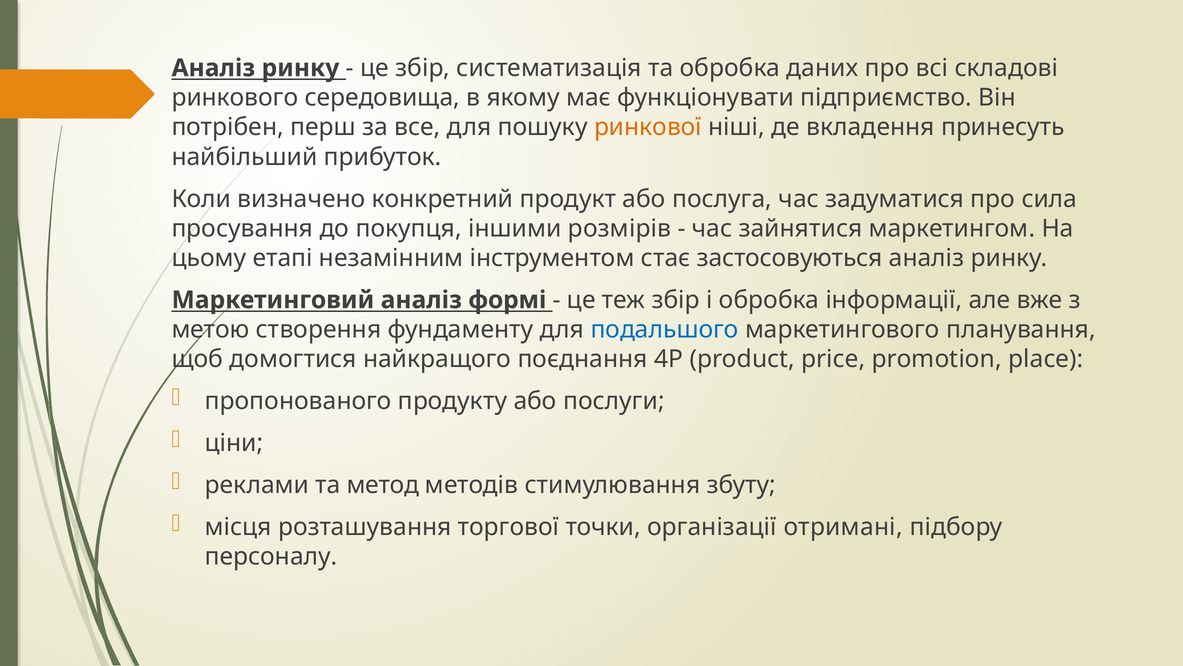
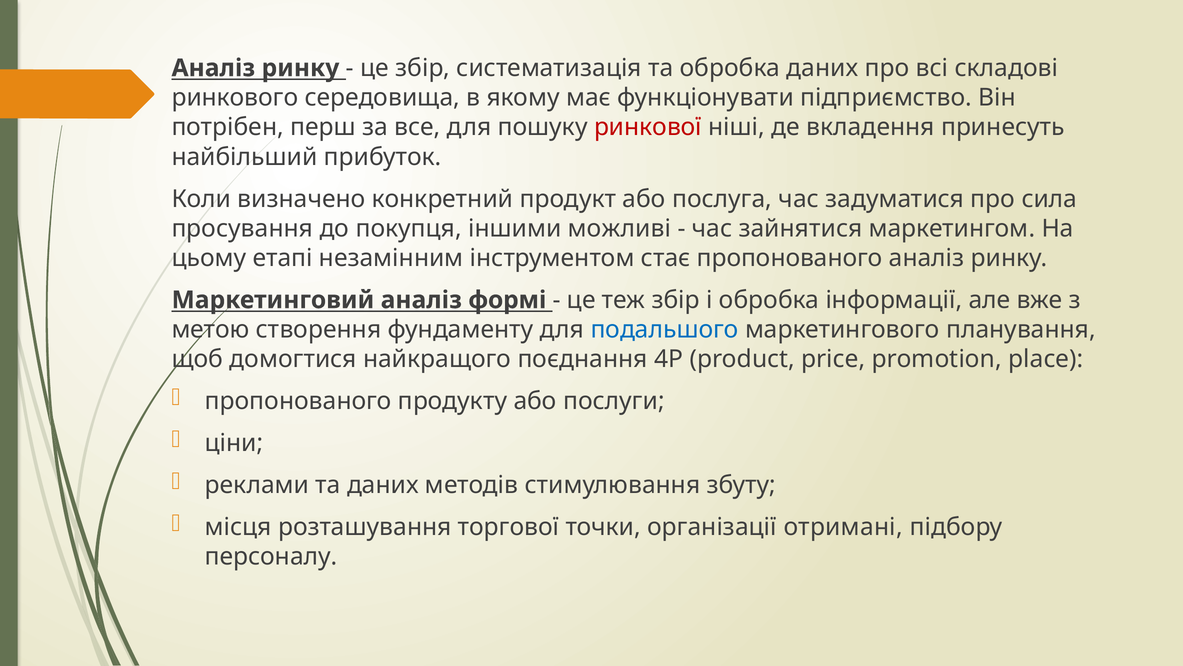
ринкової colour: orange -> red (648, 127)
розмірів: розмірів -> можливі (619, 228)
стає застосовуються: застосовуються -> пропонованого (790, 258)
та метод: метод -> даних (383, 485)
